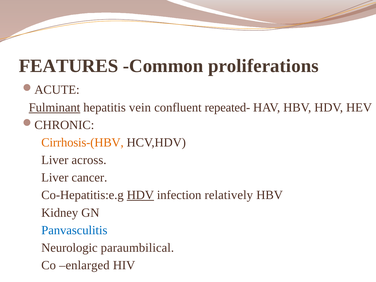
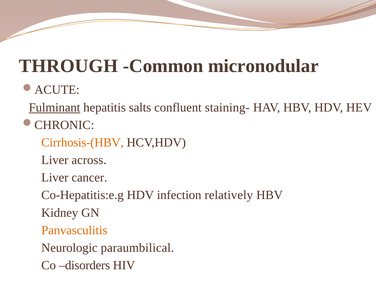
FEATURES: FEATURES -> THROUGH (68, 66)
proliferations: proliferations -> micronodular (263, 66)
vein: vein -> salts (140, 107)
repeated-: repeated- -> staining- (227, 107)
HDV underline: present -> none (140, 195)
Panvasculitis colour: blue -> orange (74, 230)
enlarged: enlarged -> disorders (84, 265)
